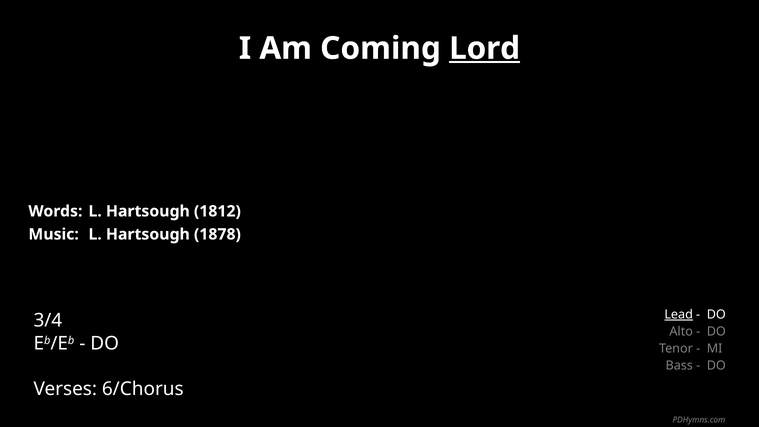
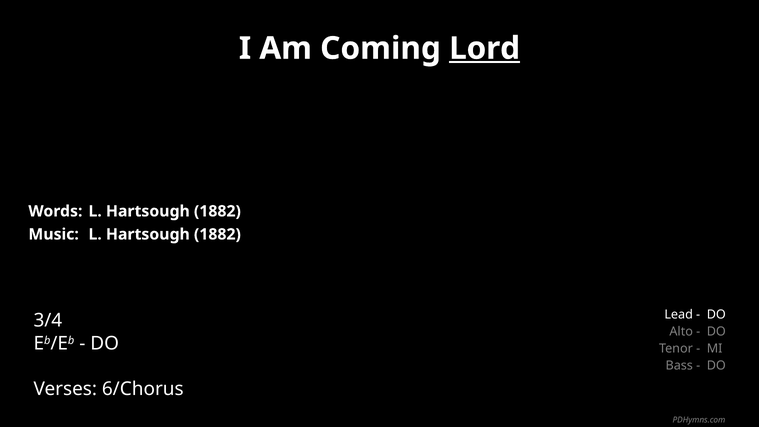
Words L Hartsough 1812: 1812 -> 1882 (217, 211)
Music L Hartsough 1878: 1878 -> 1882 (217, 234)
Lead underline: present -> none (679, 314)
